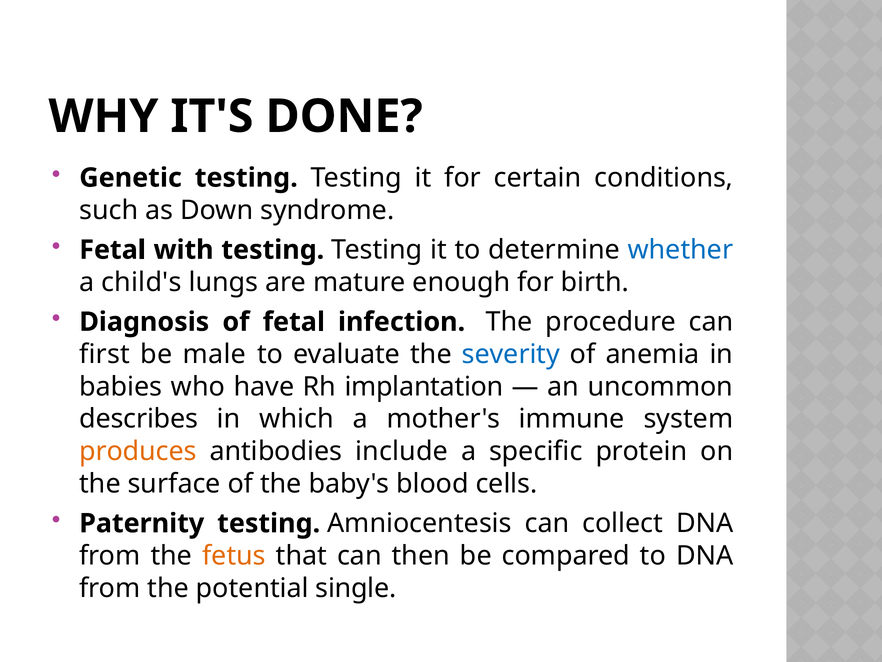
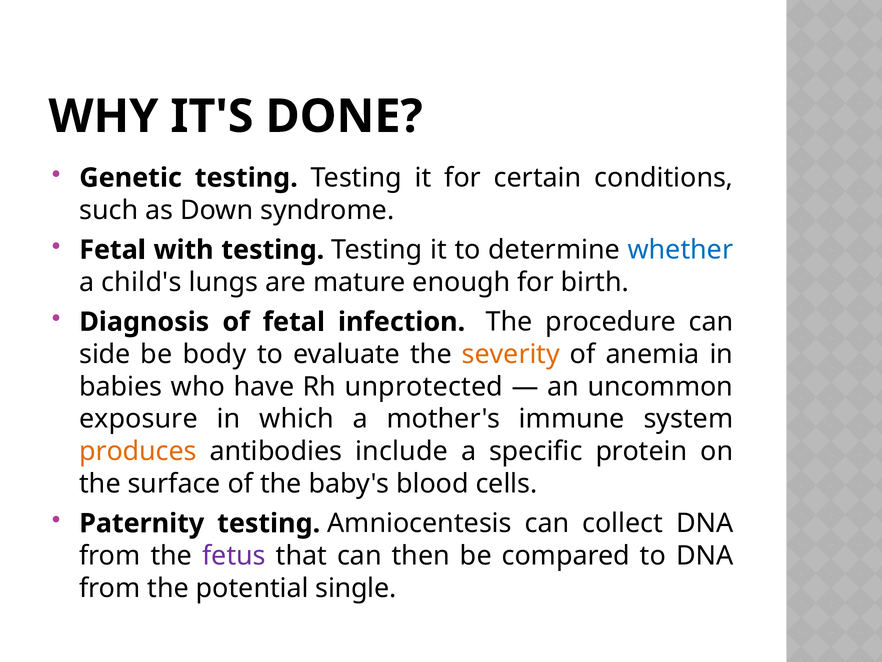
first: first -> side (105, 354)
male: male -> body (215, 354)
severity colour: blue -> orange (511, 354)
implantation: implantation -> unprotected (424, 386)
describes: describes -> exposure (139, 419)
fetus colour: orange -> purple (234, 555)
